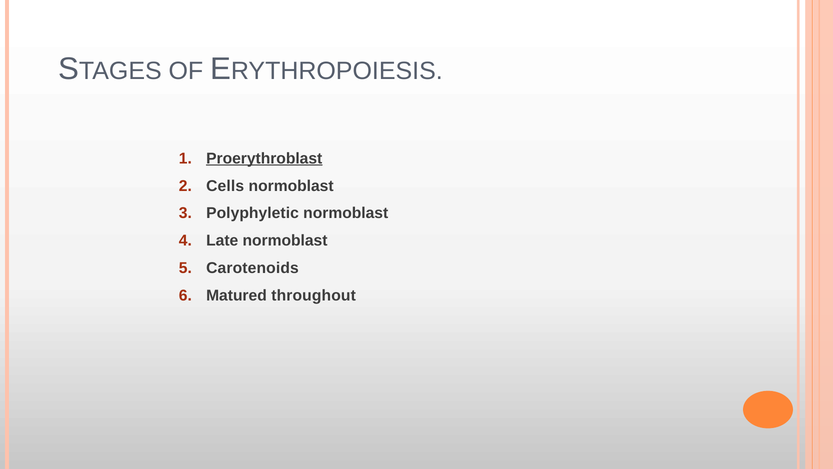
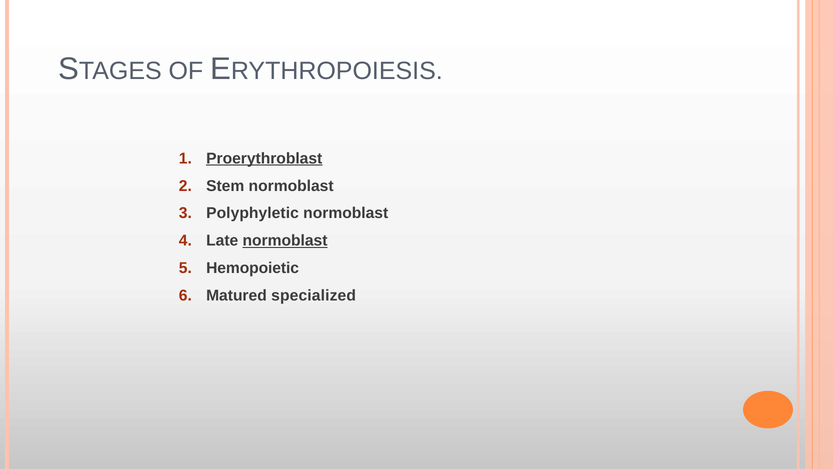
Cells: Cells -> Stem (225, 186)
normoblast underline: none -> present (285, 240)
Carotenoids: Carotenoids -> Hemopoietic (253, 268)
throughout: throughout -> specialized (314, 295)
